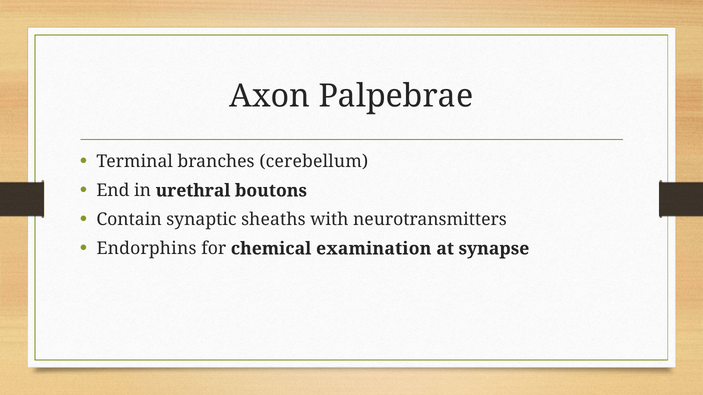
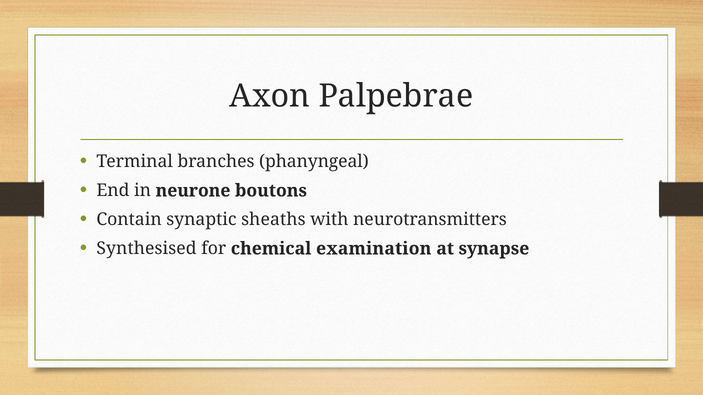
cerebellum: cerebellum -> phanyngeal (314, 162)
urethral: urethral -> neurone (193, 191)
Endorphins: Endorphins -> Synthesised (147, 249)
